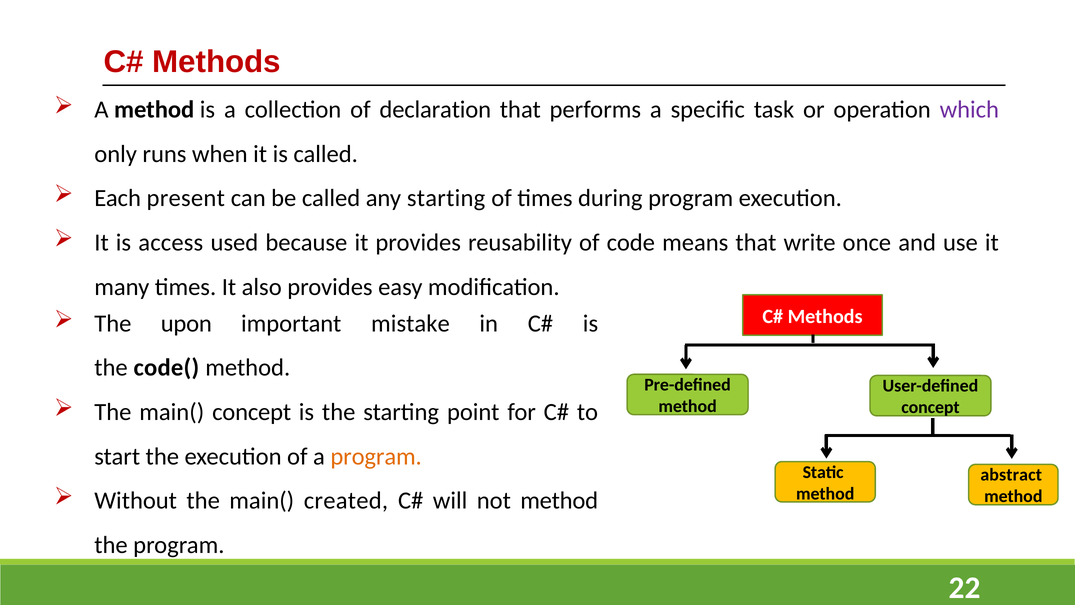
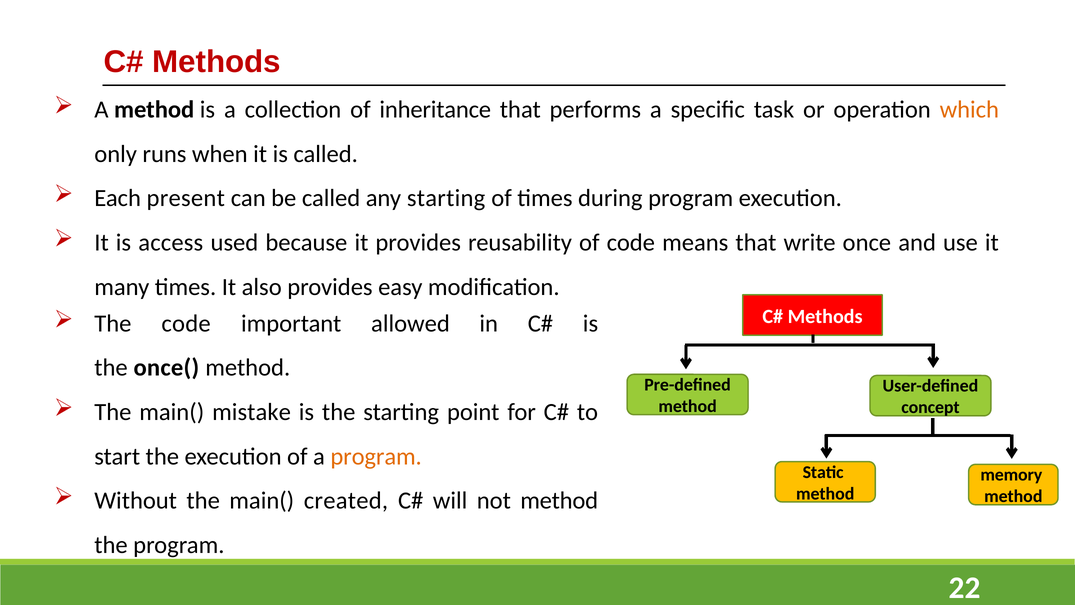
declaration: declaration -> inheritance (435, 110)
which colour: purple -> orange (969, 110)
The upon: upon -> code (186, 323)
mistake: mistake -> allowed (410, 323)
code(: code( -> once( (166, 368)
main( concept: concept -> mistake (252, 412)
abstract: abstract -> memory (1011, 475)
